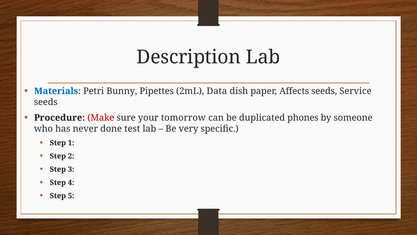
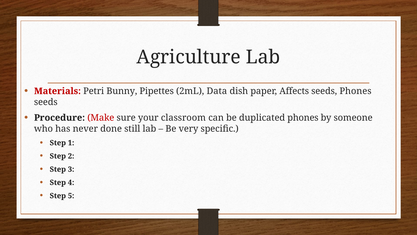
Description: Description -> Agriculture (189, 57)
Materials colour: blue -> red (57, 91)
seeds Service: Service -> Phones (355, 91)
tomorrow: tomorrow -> classroom (183, 118)
test: test -> still (132, 128)
